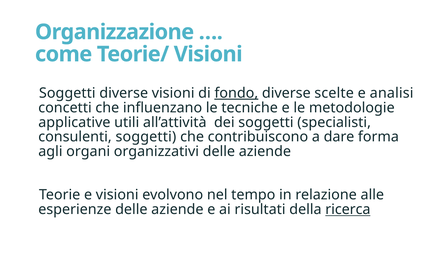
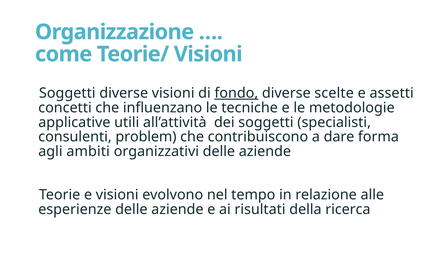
analisi: analisi -> assetti (392, 93)
consulenti soggetti: soggetti -> problem (146, 137)
organi: organi -> ambiti (88, 152)
ricerca underline: present -> none (348, 209)
